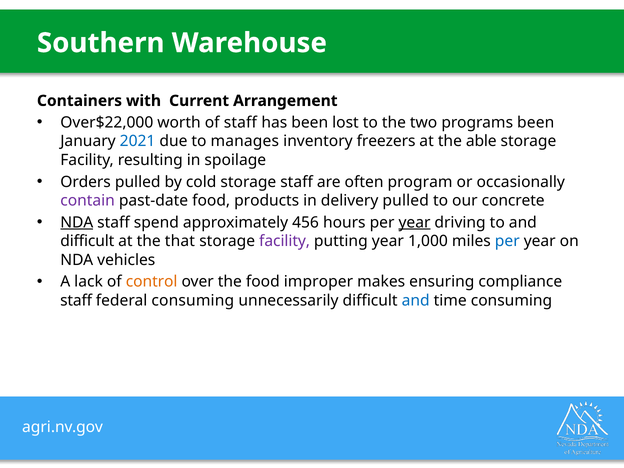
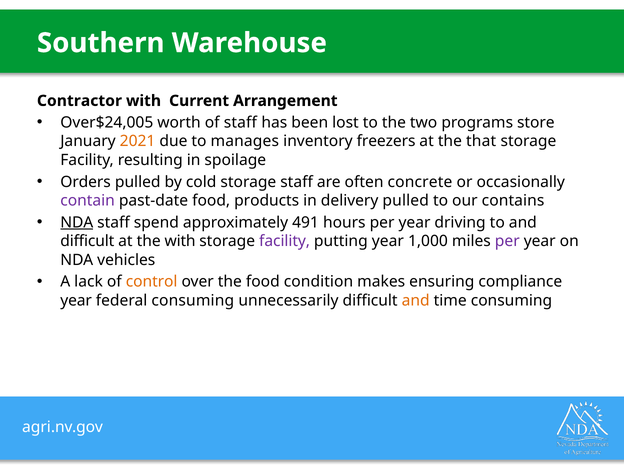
Containers: Containers -> Contractor (79, 101)
Over$22,000: Over$22,000 -> Over$24,005 (107, 123)
programs been: been -> store (536, 123)
2021 colour: blue -> orange (138, 141)
able: able -> that (481, 141)
program: program -> concrete (420, 182)
concrete: concrete -> contains (513, 201)
456: 456 -> 491 (306, 222)
year underline: present -> none (414, 222)
the that: that -> with (180, 241)
per colour: blue -> purple (507, 241)
improper: improper -> condition (318, 282)
staff: staff -> year (76, 300)
and colour: blue -> orange (416, 300)
